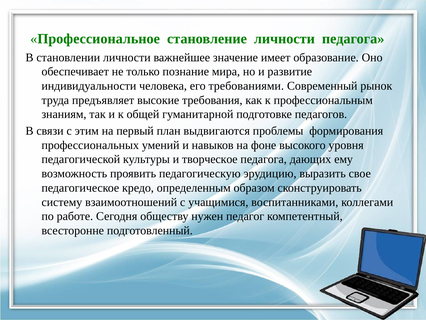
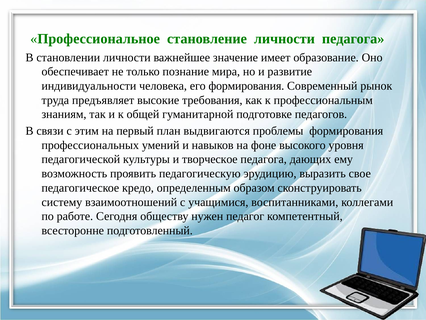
его требованиями: требованиями -> формирования (246, 86)
